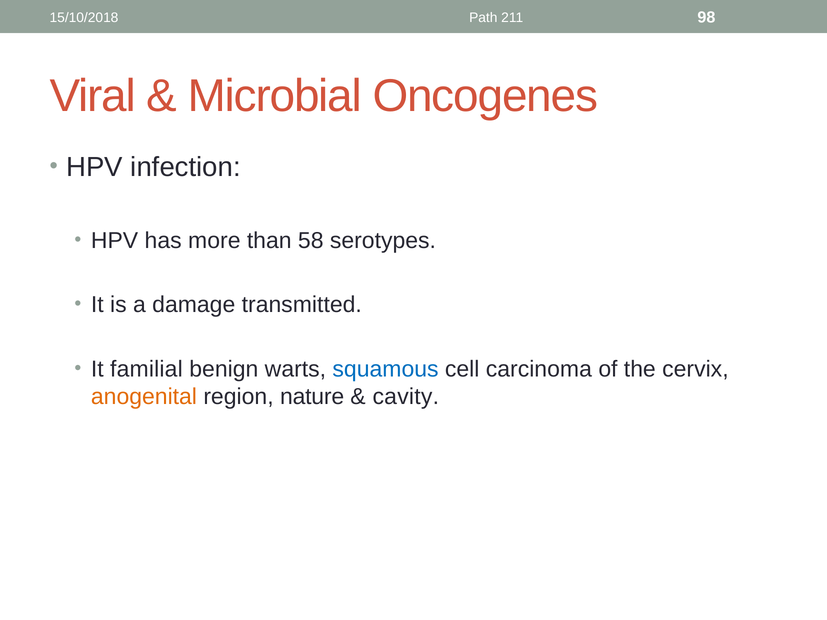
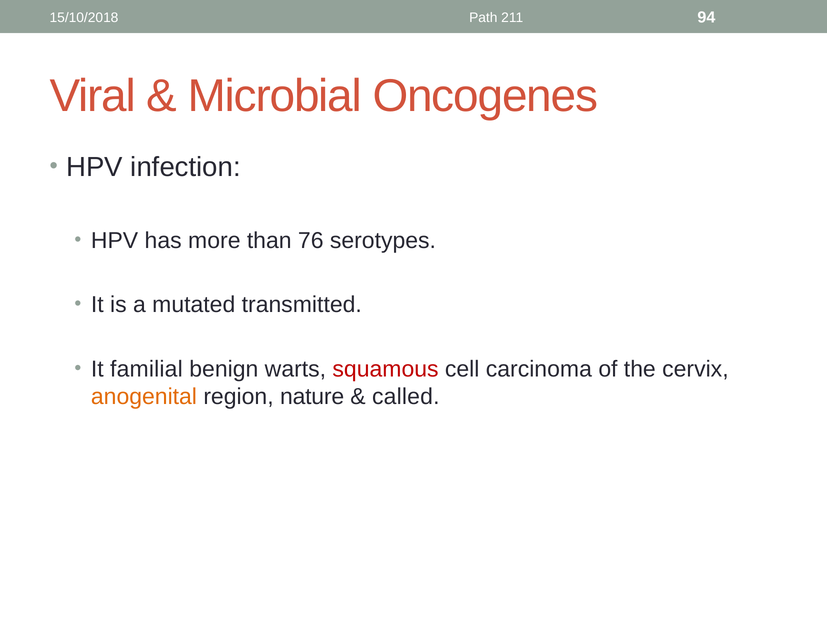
98: 98 -> 94 (706, 18)
58: 58 -> 76 (311, 241)
damage: damage -> mutated (194, 305)
squamous colour: blue -> red (386, 369)
cavity: cavity -> called (406, 397)
